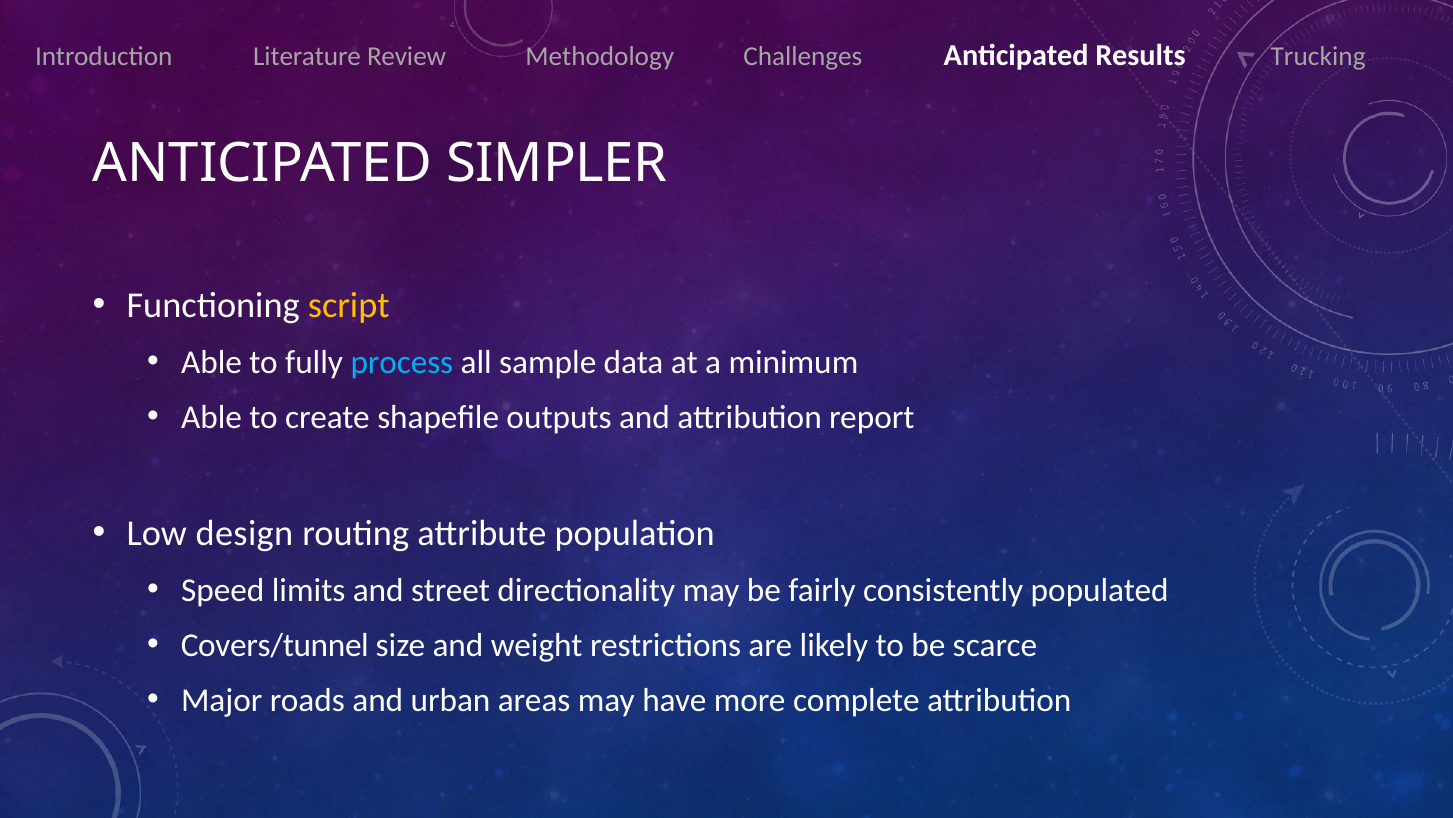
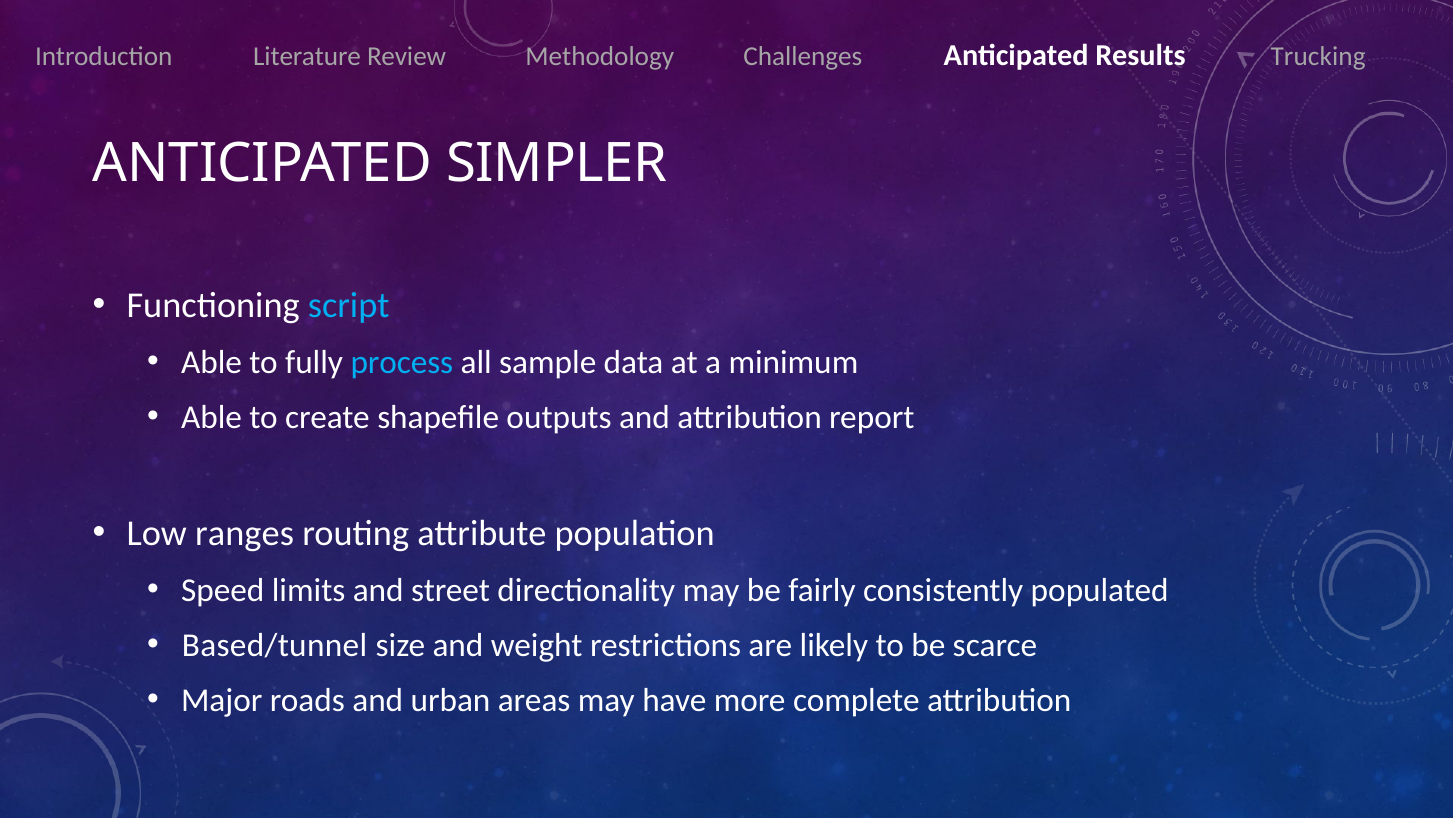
script colour: yellow -> light blue (349, 306)
design: design -> ranges (245, 533)
Covers/tunnel: Covers/tunnel -> Based/tunnel (275, 645)
